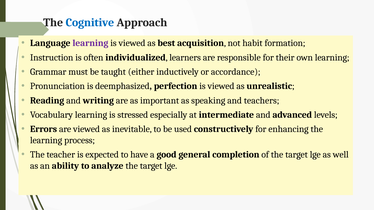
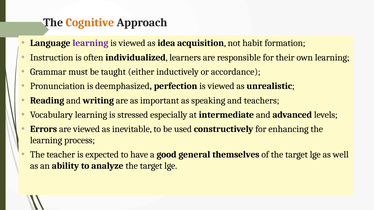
Cognitive colour: blue -> orange (90, 23)
best: best -> idea (166, 43)
completion: completion -> themselves (236, 155)
